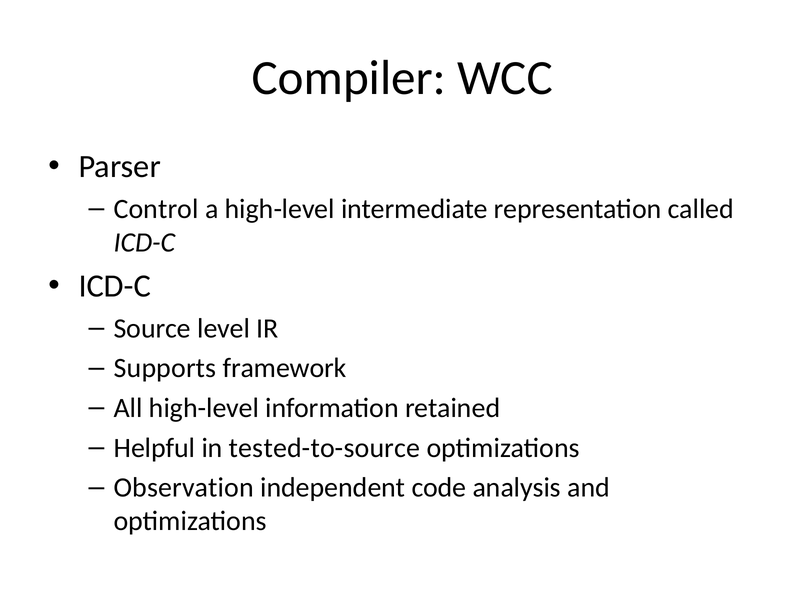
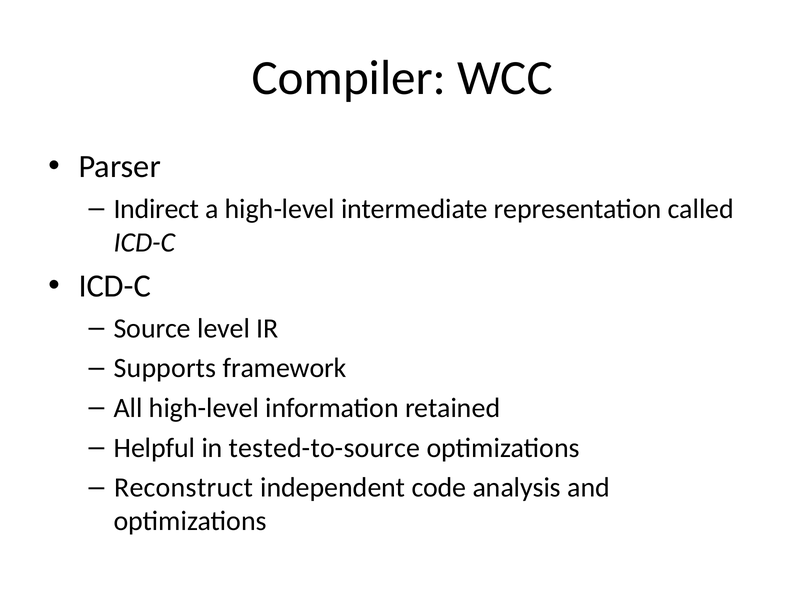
Control: Control -> Indirect (156, 209)
Observation: Observation -> Reconstruct (184, 487)
